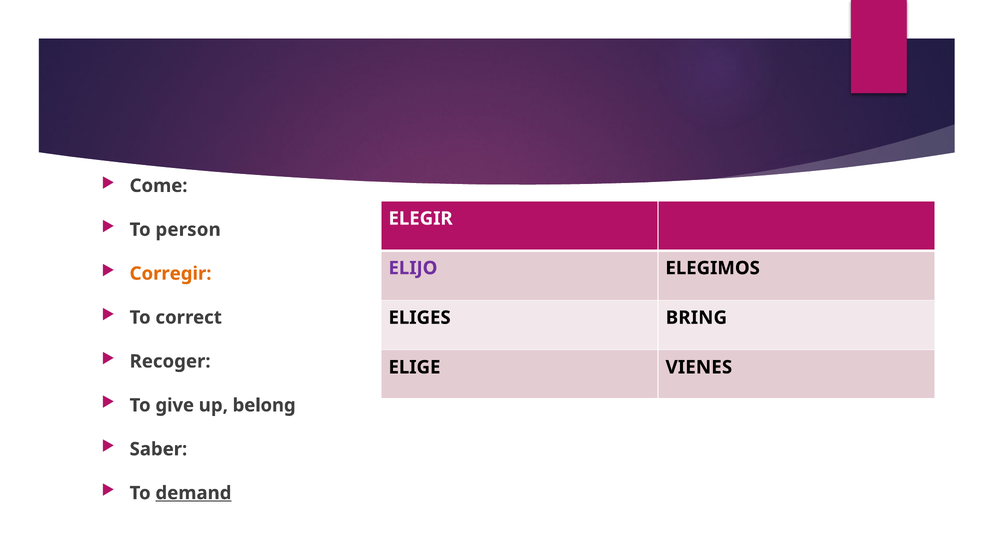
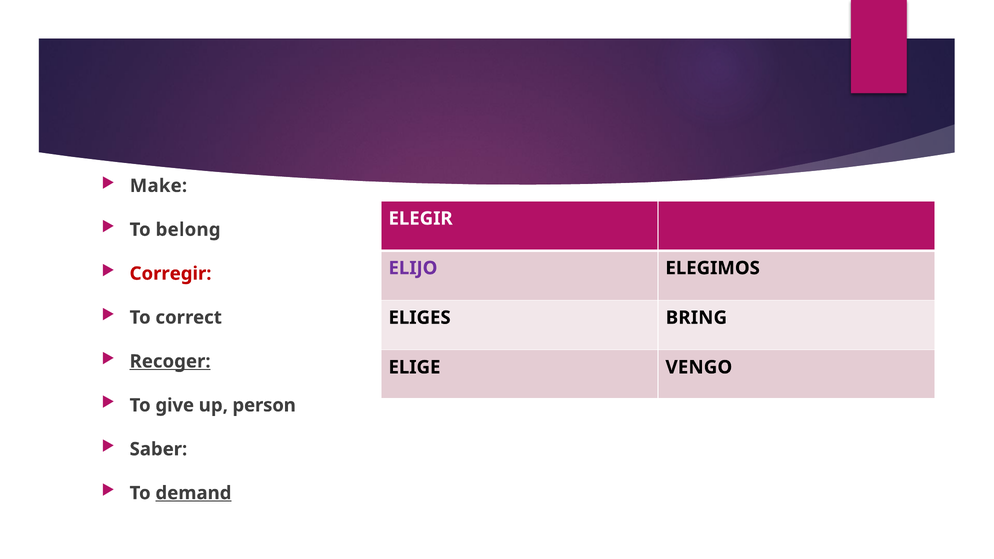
Come: Come -> Make (158, 186)
person: person -> belong (188, 230)
Corregir colour: orange -> red (171, 274)
Recoger underline: none -> present (170, 361)
VIENES: VIENES -> VENGO (699, 367)
belong: belong -> person (264, 405)
